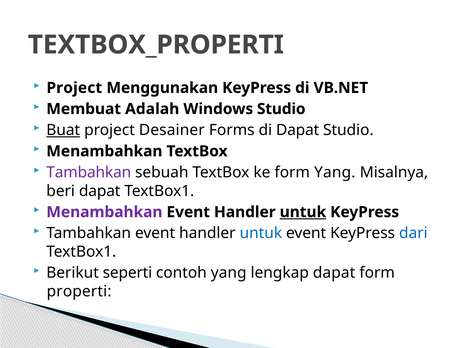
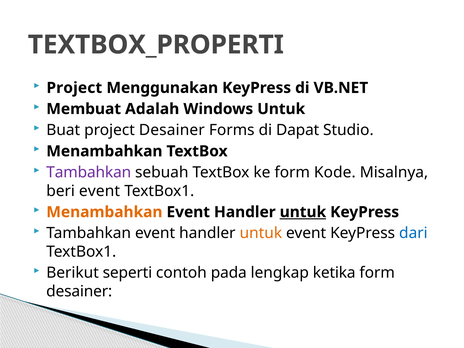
Windows Studio: Studio -> Untuk (281, 109)
Buat underline: present -> none (63, 130)
form Yang: Yang -> Kode (335, 172)
beri dapat: dapat -> event (100, 191)
Menambahkan colour: purple -> orange (104, 212)
untuk colour: blue -> orange (261, 233)
contoh yang: yang -> pada (229, 273)
lengkap dapat: dapat -> ketika (334, 273)
properti: properti -> desainer (79, 291)
